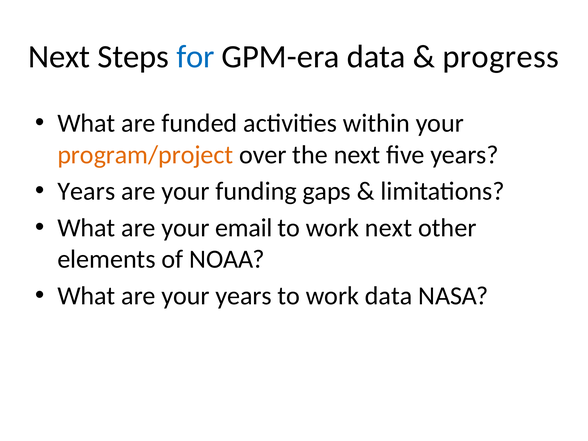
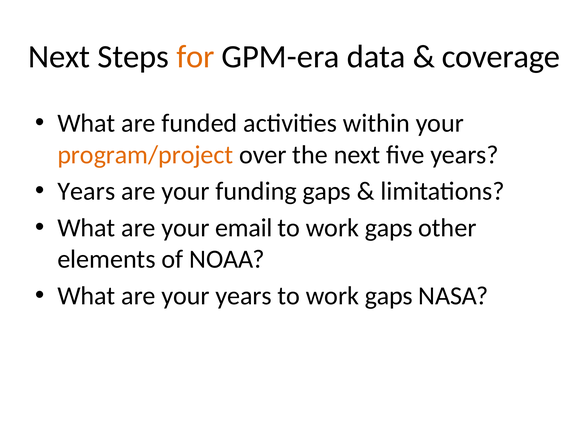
for colour: blue -> orange (195, 57)
progress: progress -> coverage (501, 57)
next: next -> gaps (389, 228)
data: data -> gaps (389, 296)
